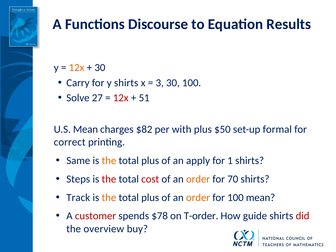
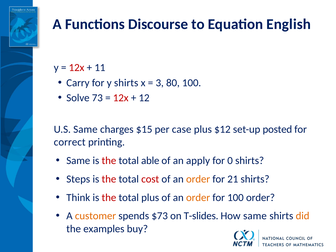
Results: Results -> English (289, 24)
12x colour: orange -> red (77, 68)
30: 30 -> 11 (100, 68)
3 30: 30 -> 80 (173, 83)
27: 27 -> 73 (97, 98)
51: 51 -> 12 (144, 98)
U.S Mean: Mean -> Same (85, 129)
$82: $82 -> $15 (144, 129)
with: with -> case (182, 129)
$50: $50 -> $12 (222, 129)
formal: formal -> posted (277, 129)
the colour: orange -> red (109, 161)
plus: plus -> able (150, 161)
1: 1 -> 0 (230, 161)
70: 70 -> 21 (233, 179)
Track: Track -> Think (78, 197)
the colour: orange -> red (109, 197)
100 mean: mean -> order (260, 197)
customer colour: red -> orange (96, 216)
$78: $78 -> $73 (160, 216)
T-order: T-order -> T-slides (201, 216)
How guide: guide -> same (255, 216)
did colour: red -> orange (303, 216)
overview: overview -> examples (104, 229)
